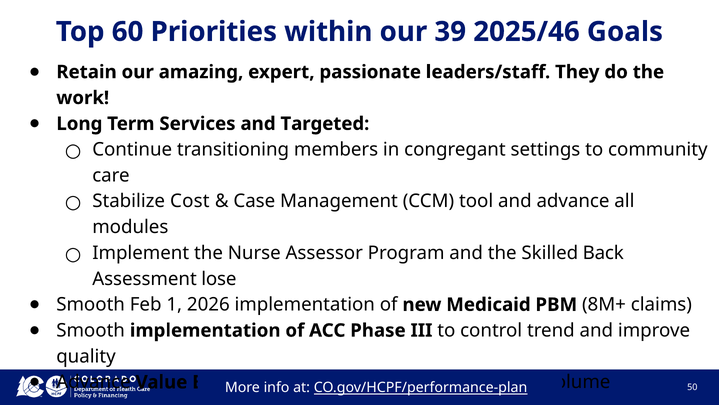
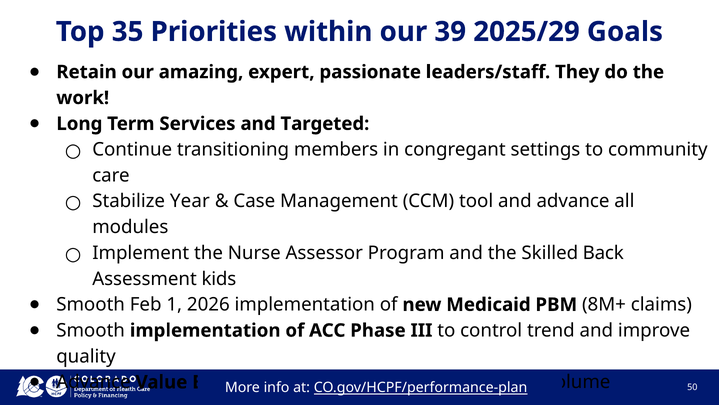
60: 60 -> 35 (128, 32)
2025/46: 2025/46 -> 2025/29 (527, 32)
Cost: Cost -> Year (190, 201)
lose: lose -> kids (219, 278)
